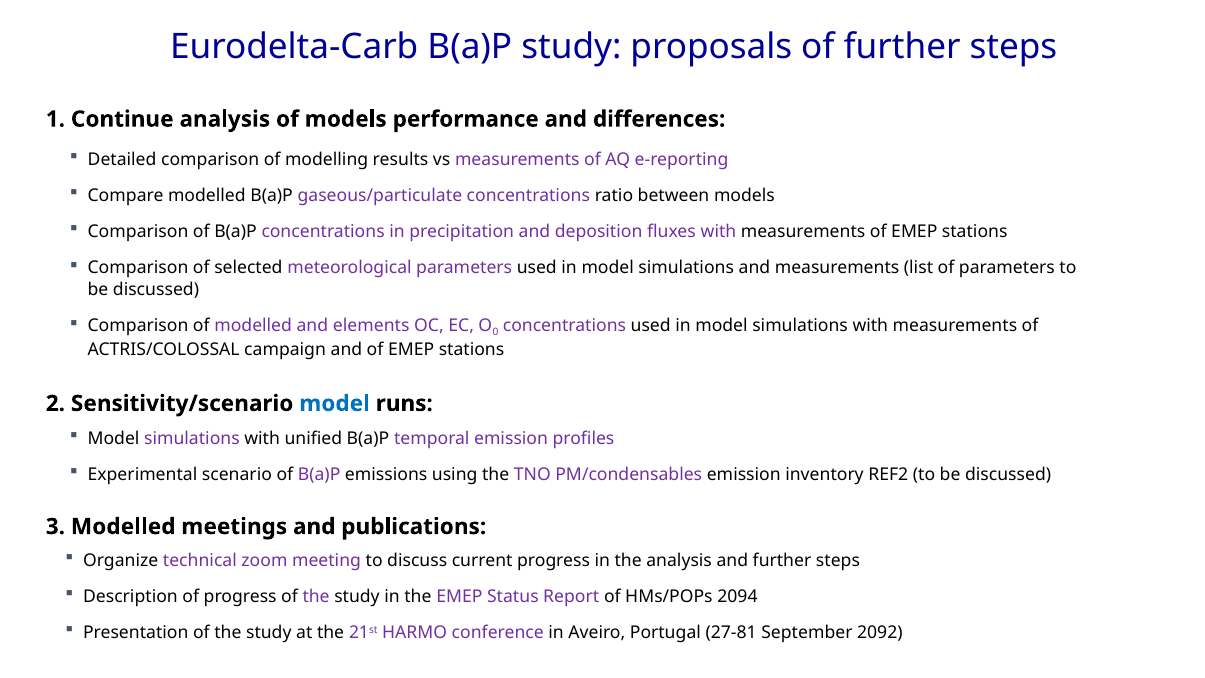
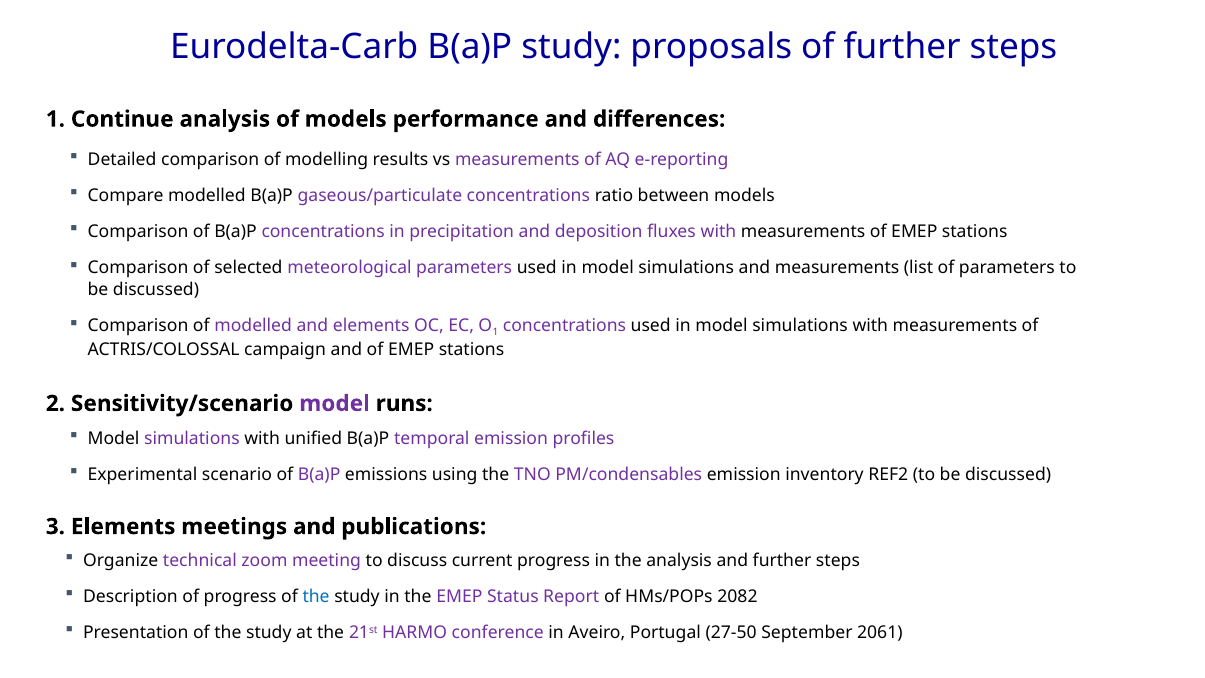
0: 0 -> 1 (495, 332)
model colour: blue -> purple (335, 403)
3 Modelled: Modelled -> Elements (123, 526)
the colour: purple -> blue (316, 596)
2094: 2094 -> 2082 (737, 596)
27-81: 27-81 -> 27-50 (731, 632)
2092: 2092 -> 2061 (880, 632)
